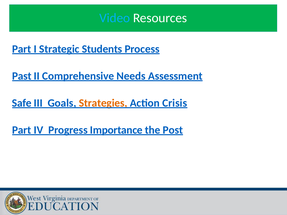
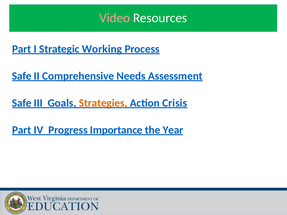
Video colour: light blue -> pink (115, 18)
Students: Students -> Working (102, 49)
Past: Past -> Safe (22, 76)
Post: Post -> Year (173, 130)
